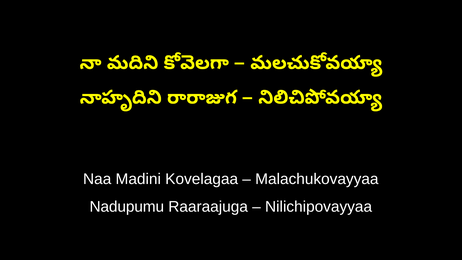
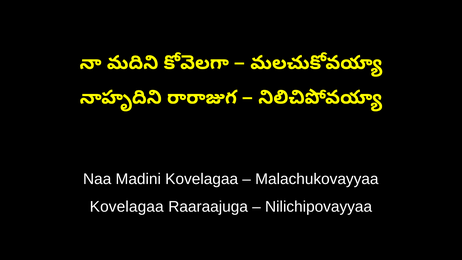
Nadupumu: Nadupumu -> Kovelagaa (127, 207)
